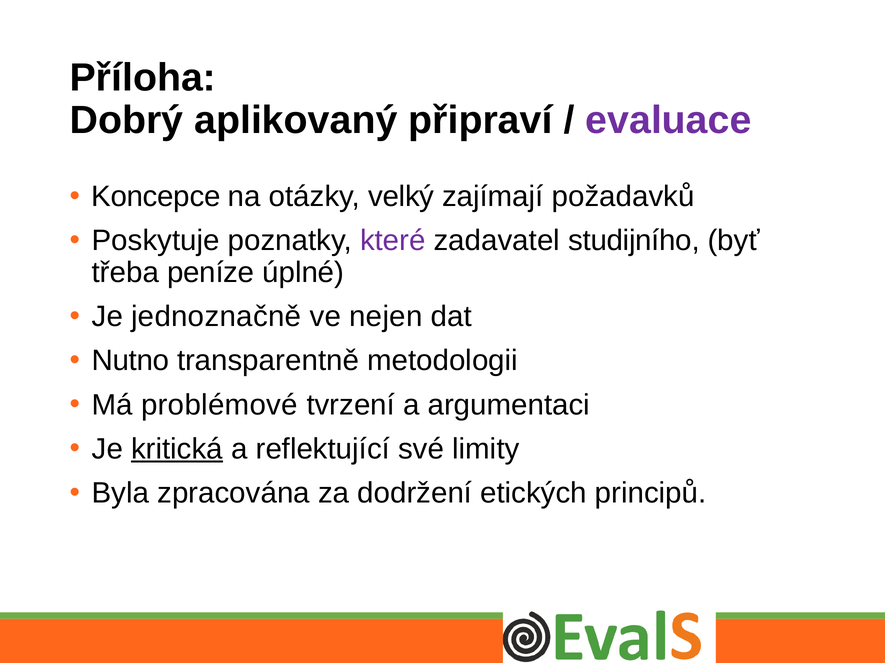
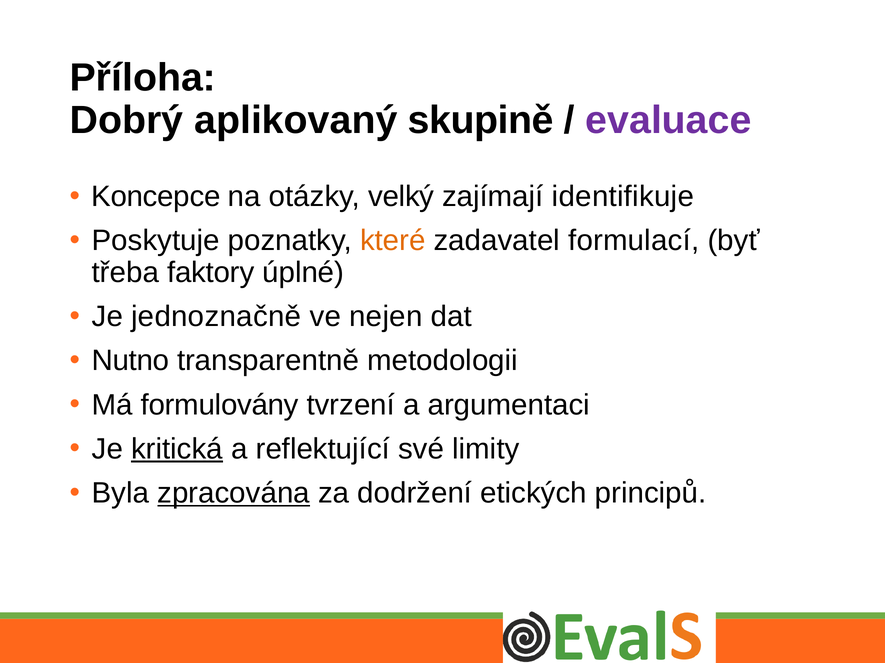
připraví: připraví -> skupině (481, 120)
požadavků: požadavků -> identifikuje (623, 197)
které colour: purple -> orange (393, 241)
studijního: studijního -> formulací (634, 241)
peníze: peníze -> faktory (211, 273)
problémové: problémové -> formulovány (220, 405)
zpracována underline: none -> present (234, 494)
